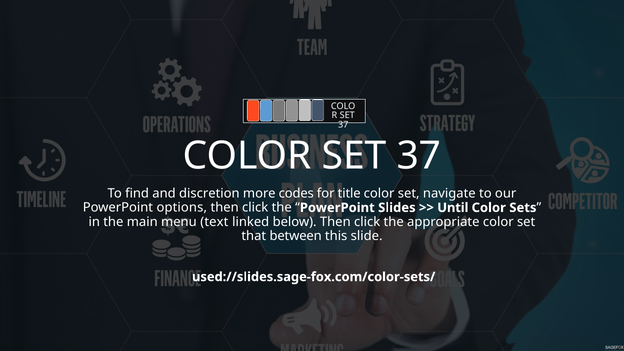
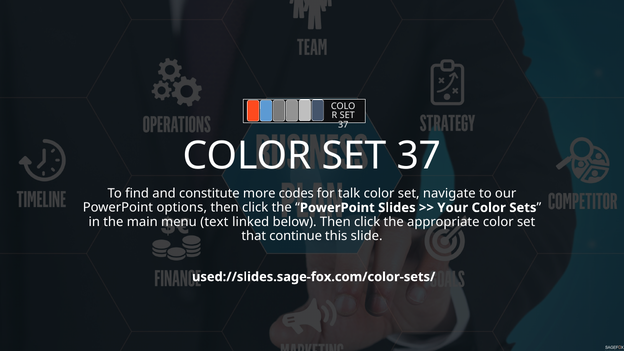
discretion: discretion -> constitute (209, 194)
title: title -> talk (349, 194)
Until: Until -> Your (453, 208)
between: between -> continue (296, 236)
